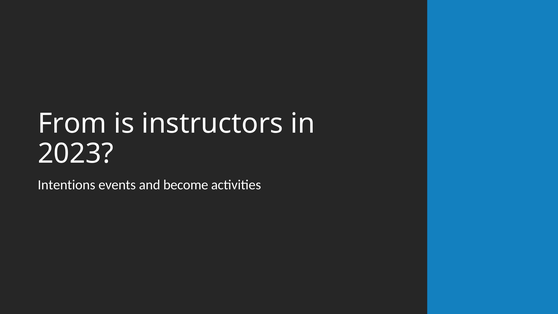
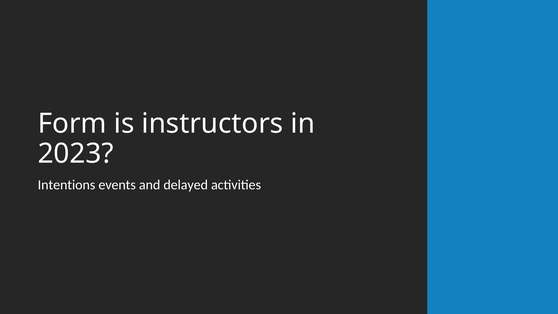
From: From -> Form (72, 123)
become: become -> delayed (186, 185)
